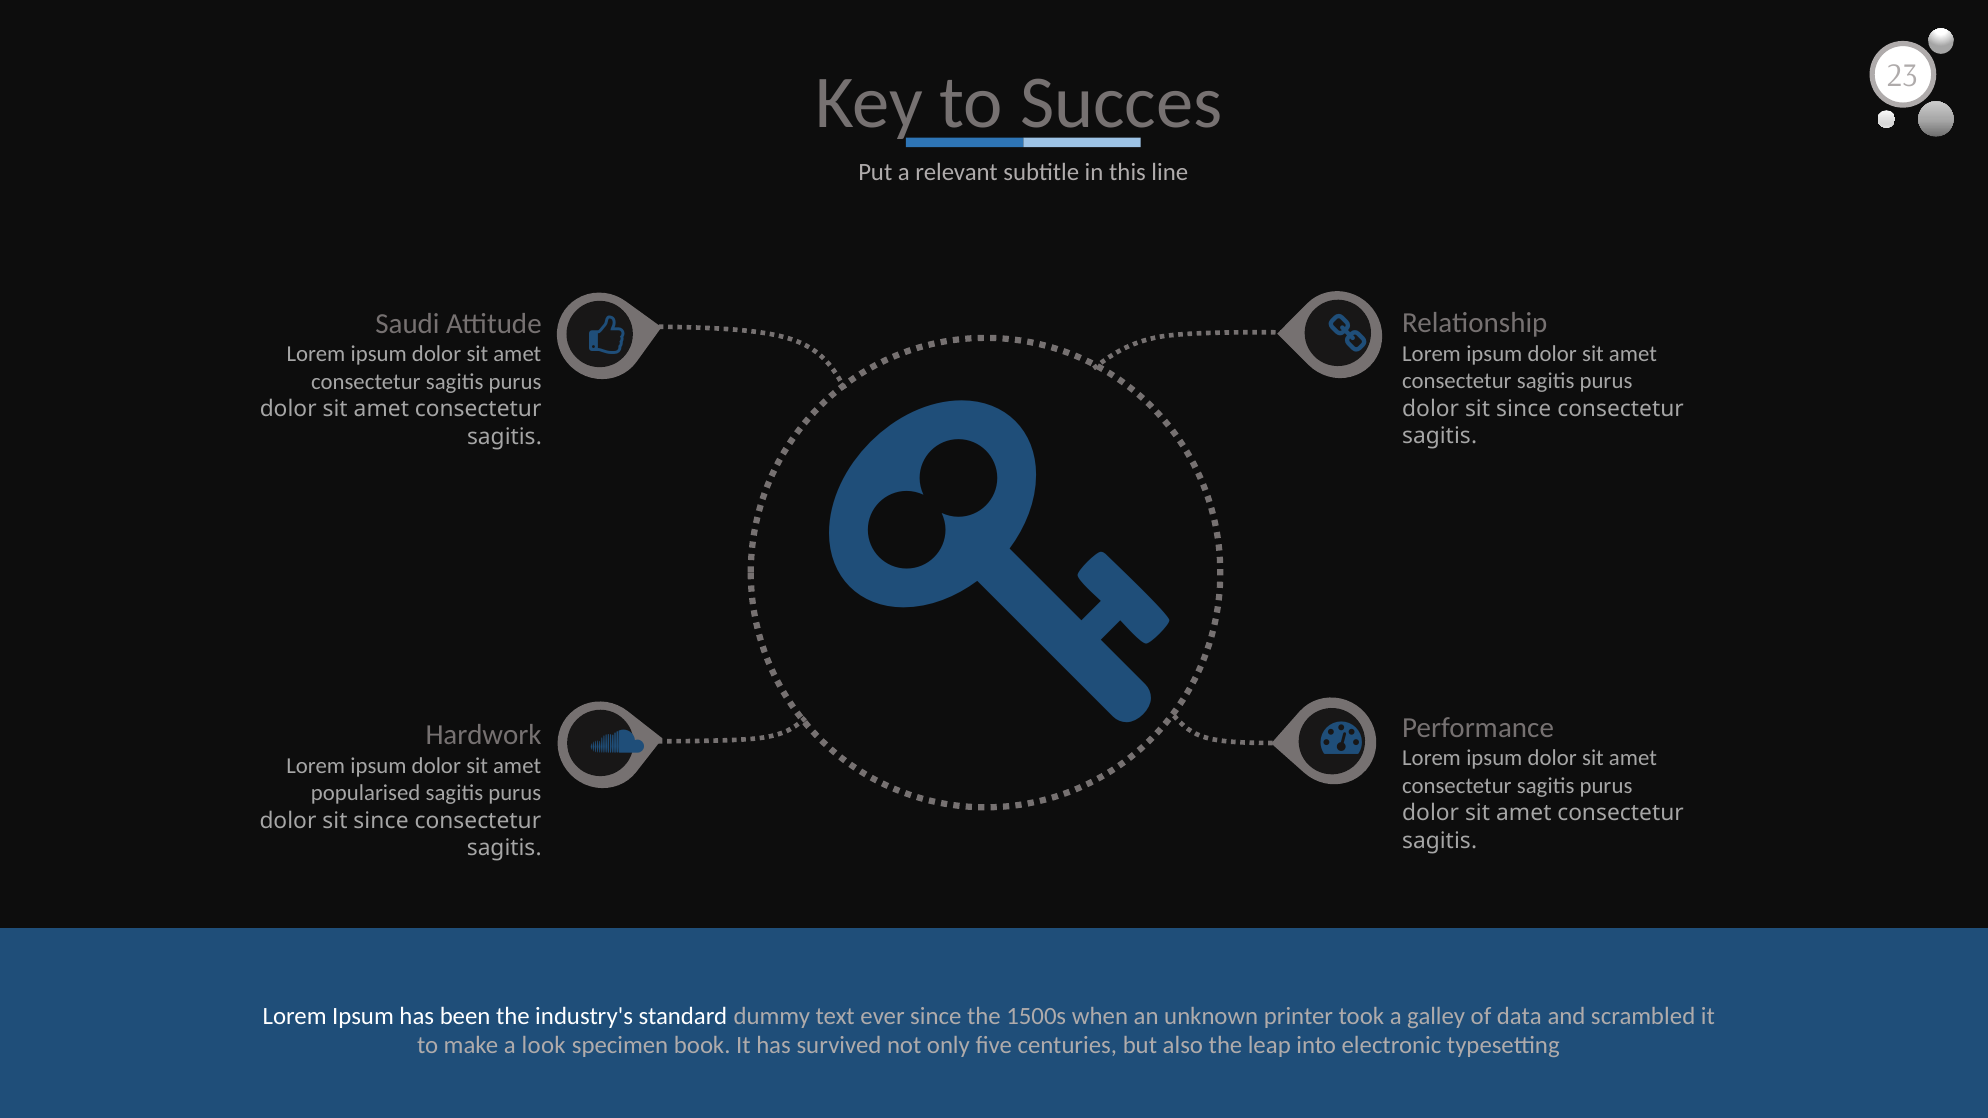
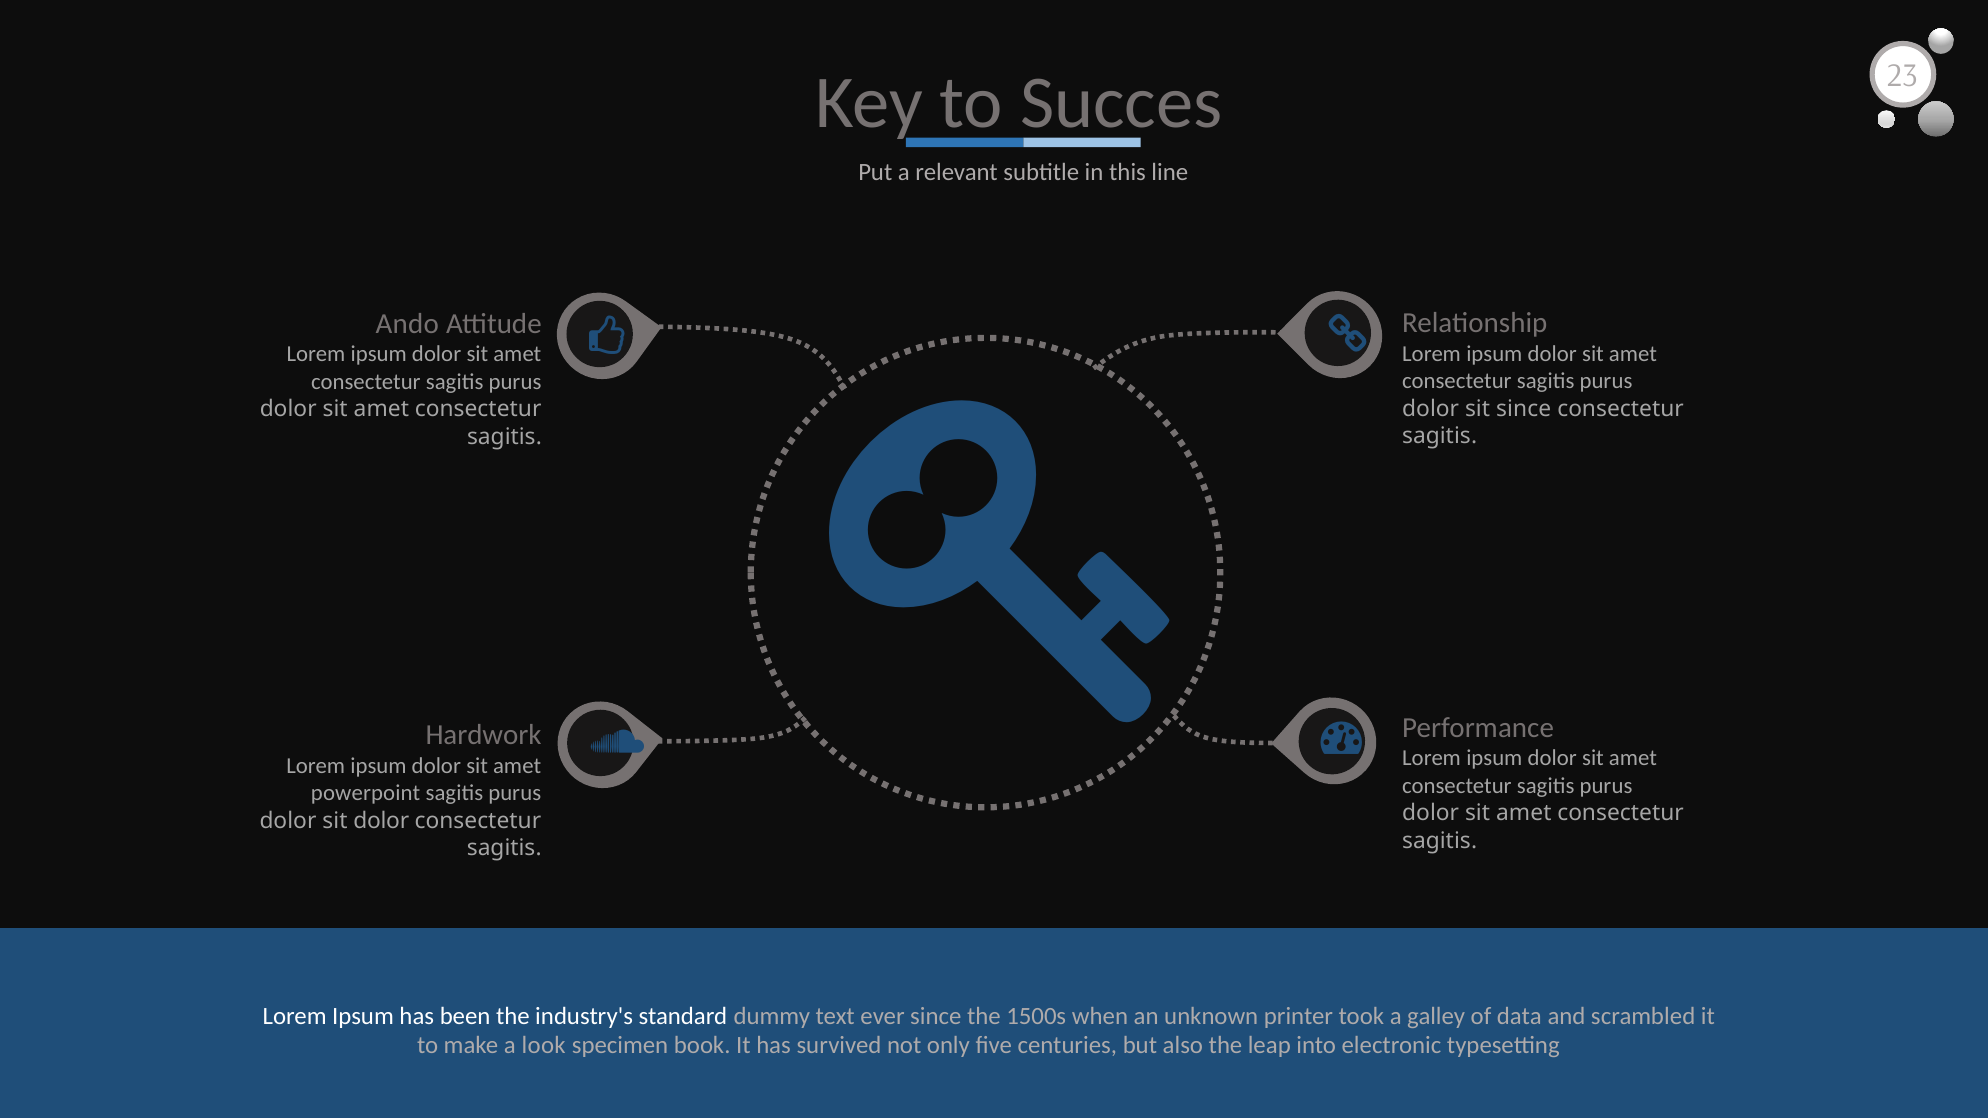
Saudi: Saudi -> Ando (407, 324)
popularised: popularised -> powerpoint (366, 794)
since: since -> dolor (381, 821)
